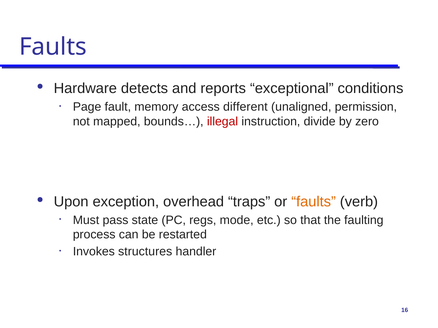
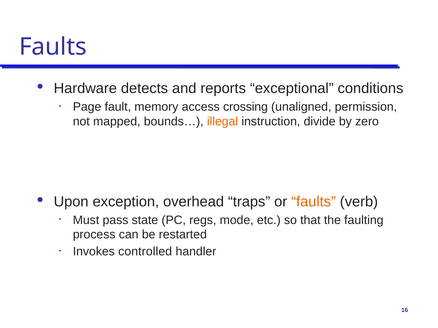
different: different -> crossing (245, 107)
illegal colour: red -> orange (223, 122)
structures: structures -> controlled (145, 252)
